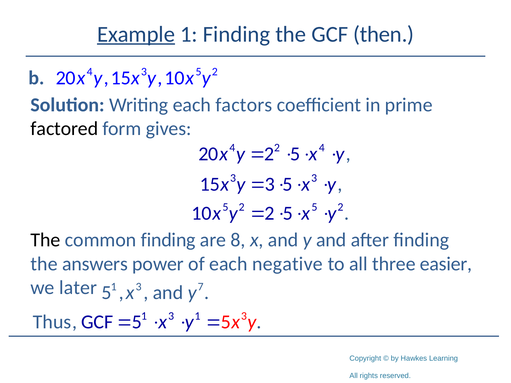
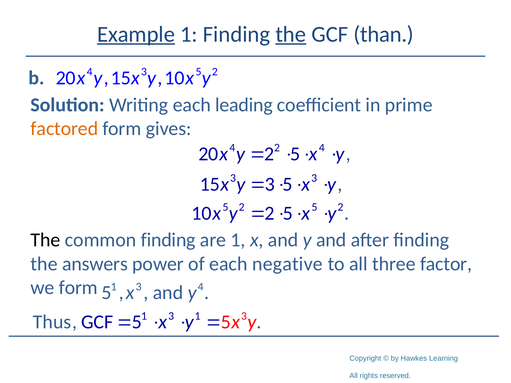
the underline: none -> present (291, 34)
then: then -> than (384, 34)
factors: factors -> leading (244, 105)
factored colour: black -> orange (64, 129)
are 8: 8 -> 1 (238, 240)
easier: easier -> factor (446, 264)
we later: later -> form (78, 288)
7: 7 -> 4 (201, 287)
